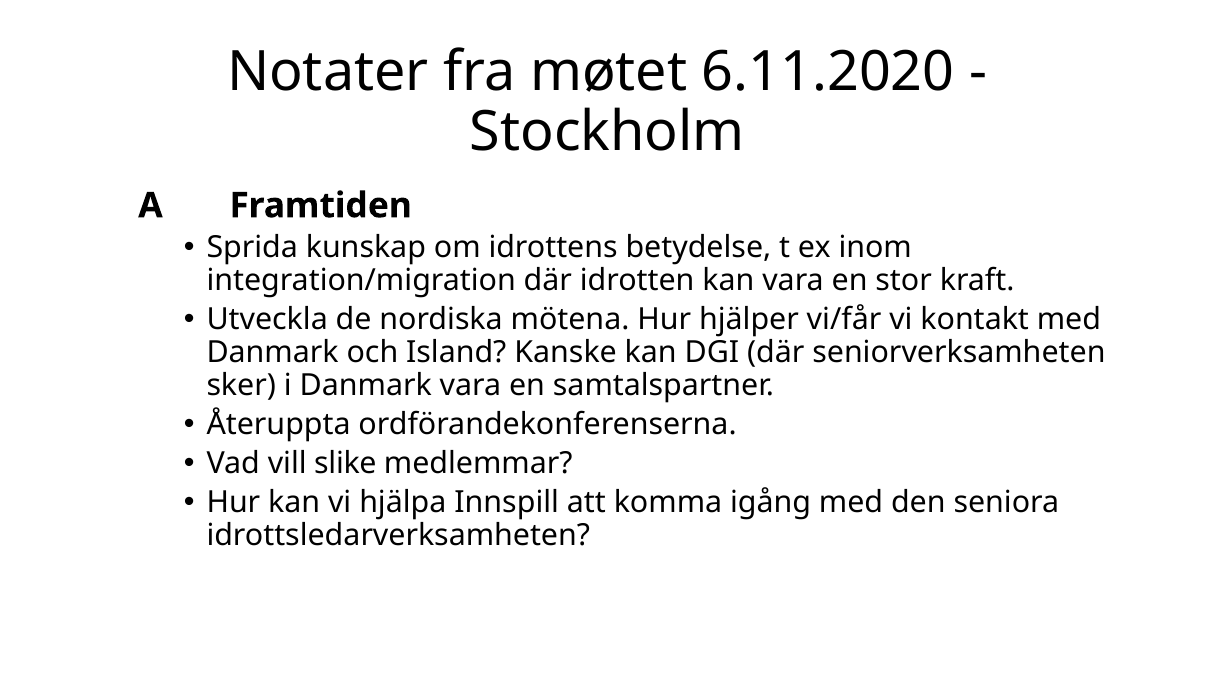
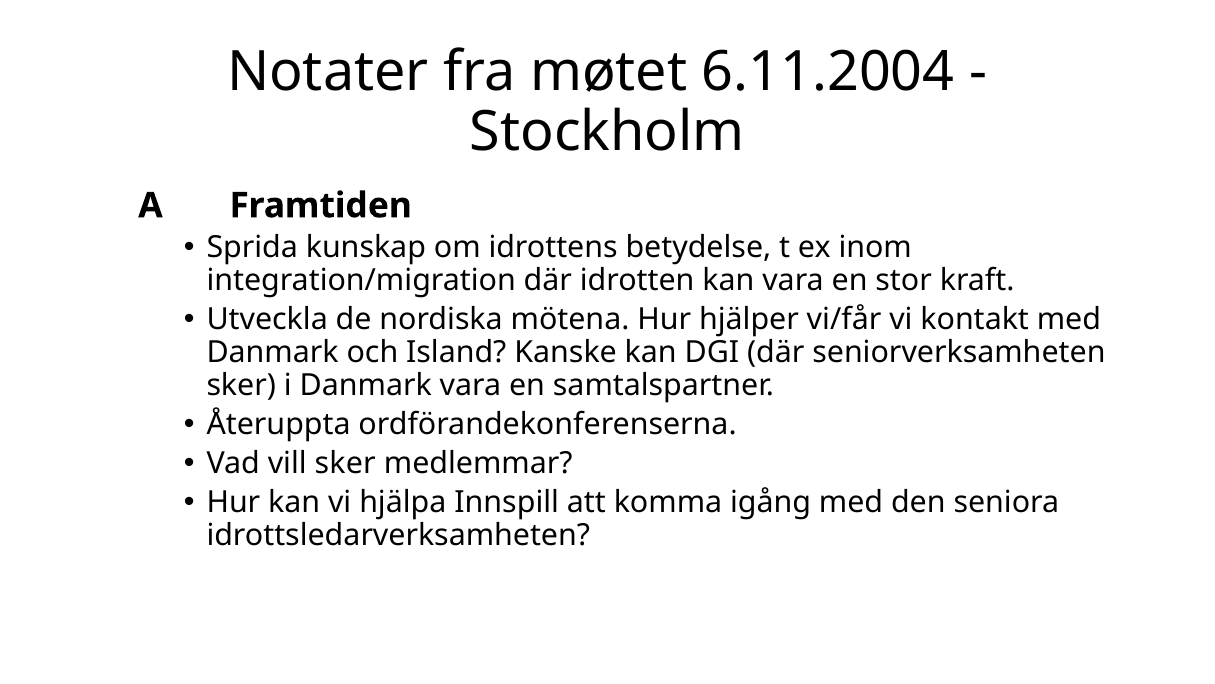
6.11.2020: 6.11.2020 -> 6.11.2004 (828, 72)
vill slike: slike -> sker (345, 463)
